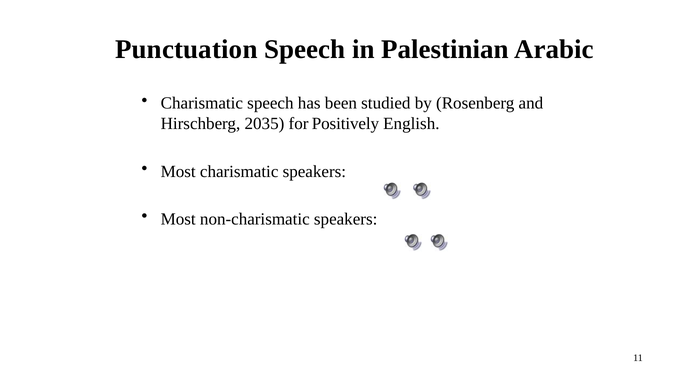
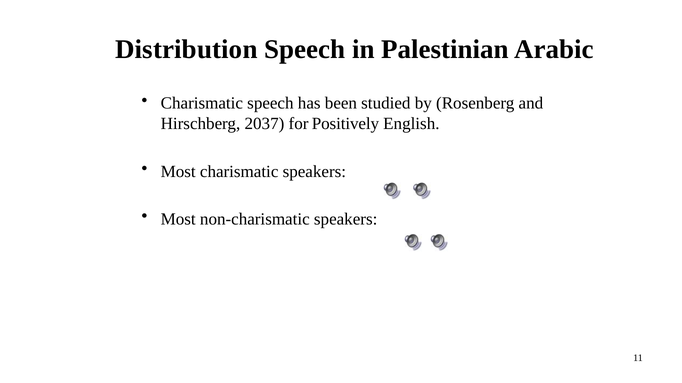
Punctuation: Punctuation -> Distribution (186, 49)
2035: 2035 -> 2037 (264, 124)
